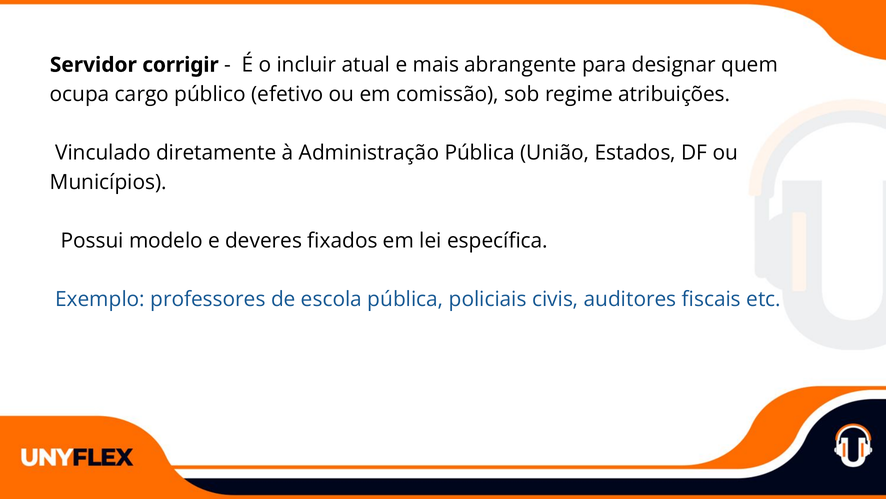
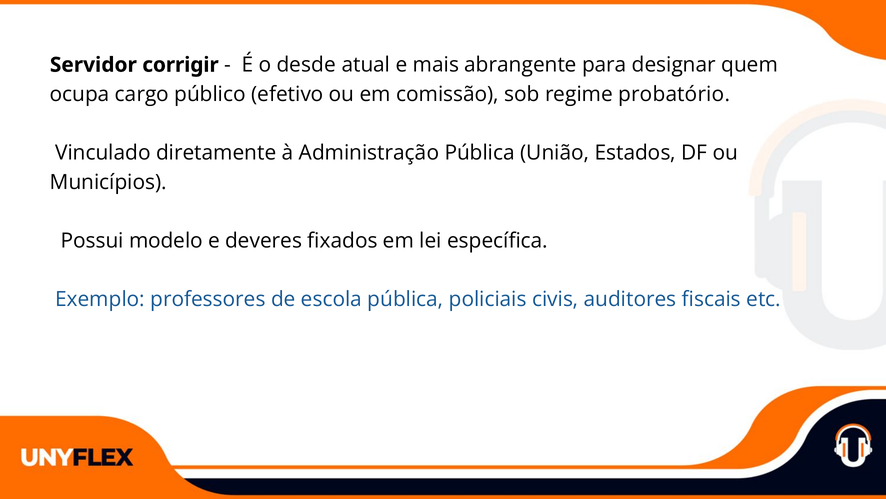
incluir: incluir -> desde (306, 65)
atribuições: atribuições -> probatório (674, 94)
